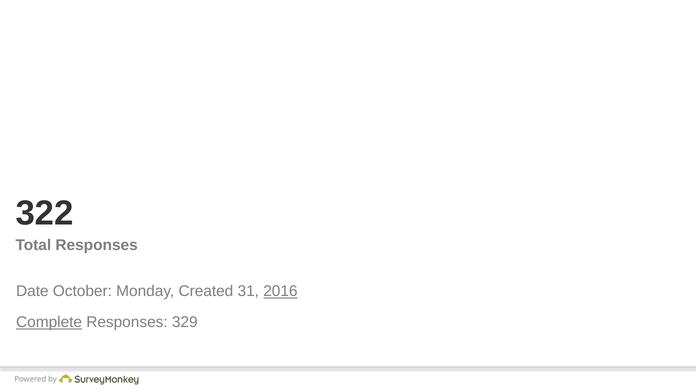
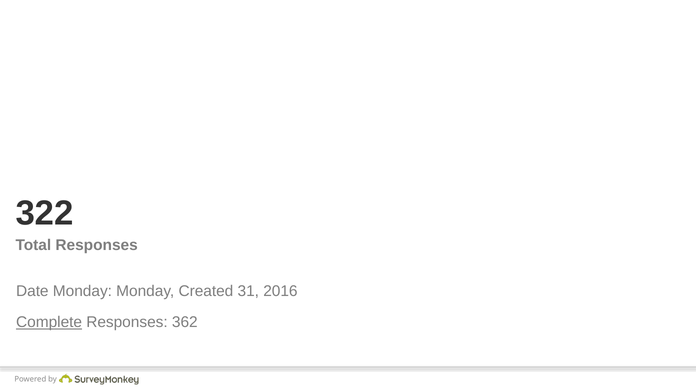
Date October: October -> Monday (82, 291)
2016 underline: present -> none (280, 291)
329: 329 -> 362 (185, 322)
